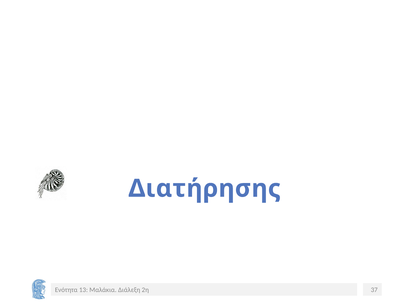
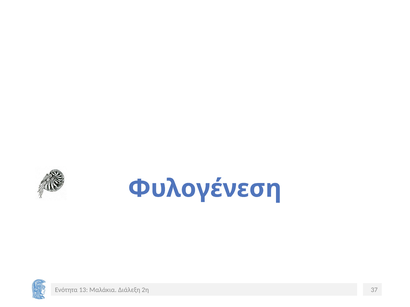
Διατήρησης: Διατήρησης -> Φυλογένεση (205, 189)
